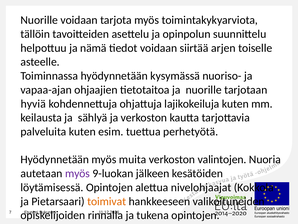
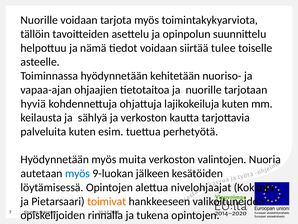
arjen: arjen -> tulee (223, 48)
kysymässä: kysymässä -> kehitetään (175, 76)
myös colour: purple -> blue (77, 173)
